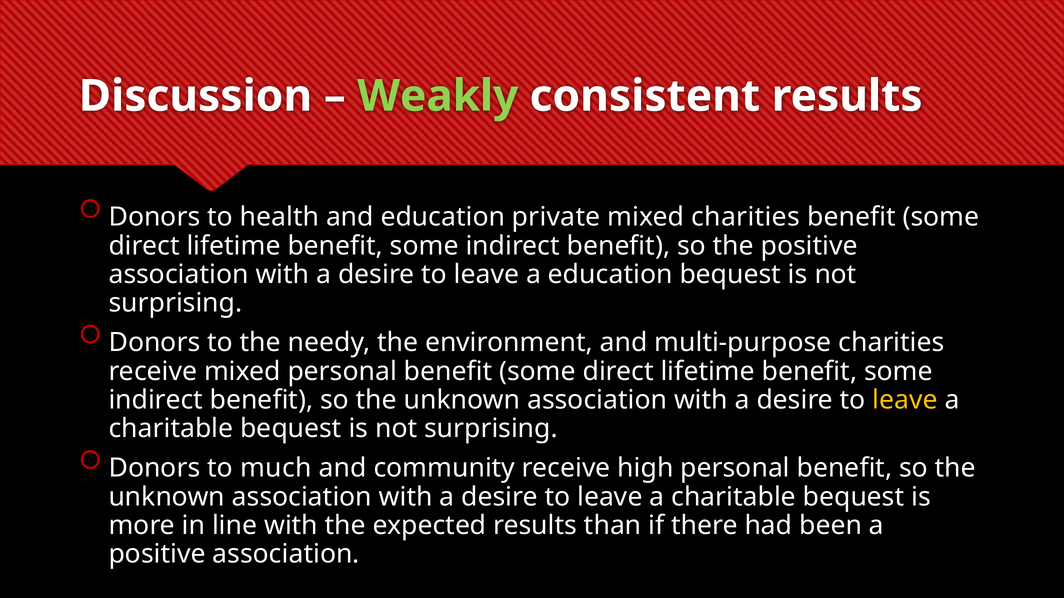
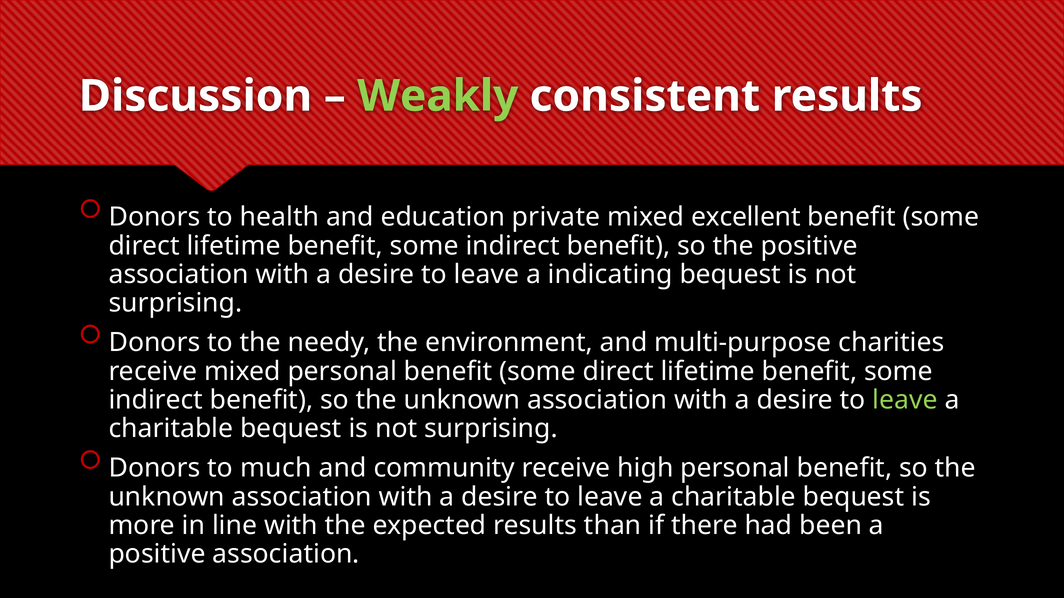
mixed charities: charities -> excellent (746, 217)
a education: education -> indicating (610, 275)
leave colour: yellow -> light green (905, 400)
